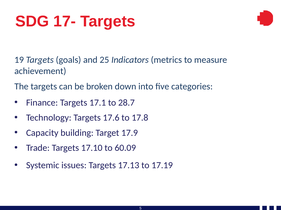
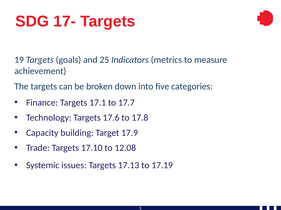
28.7: 28.7 -> 17.7 (126, 103)
60.09: 60.09 -> 12.08 (125, 148)
